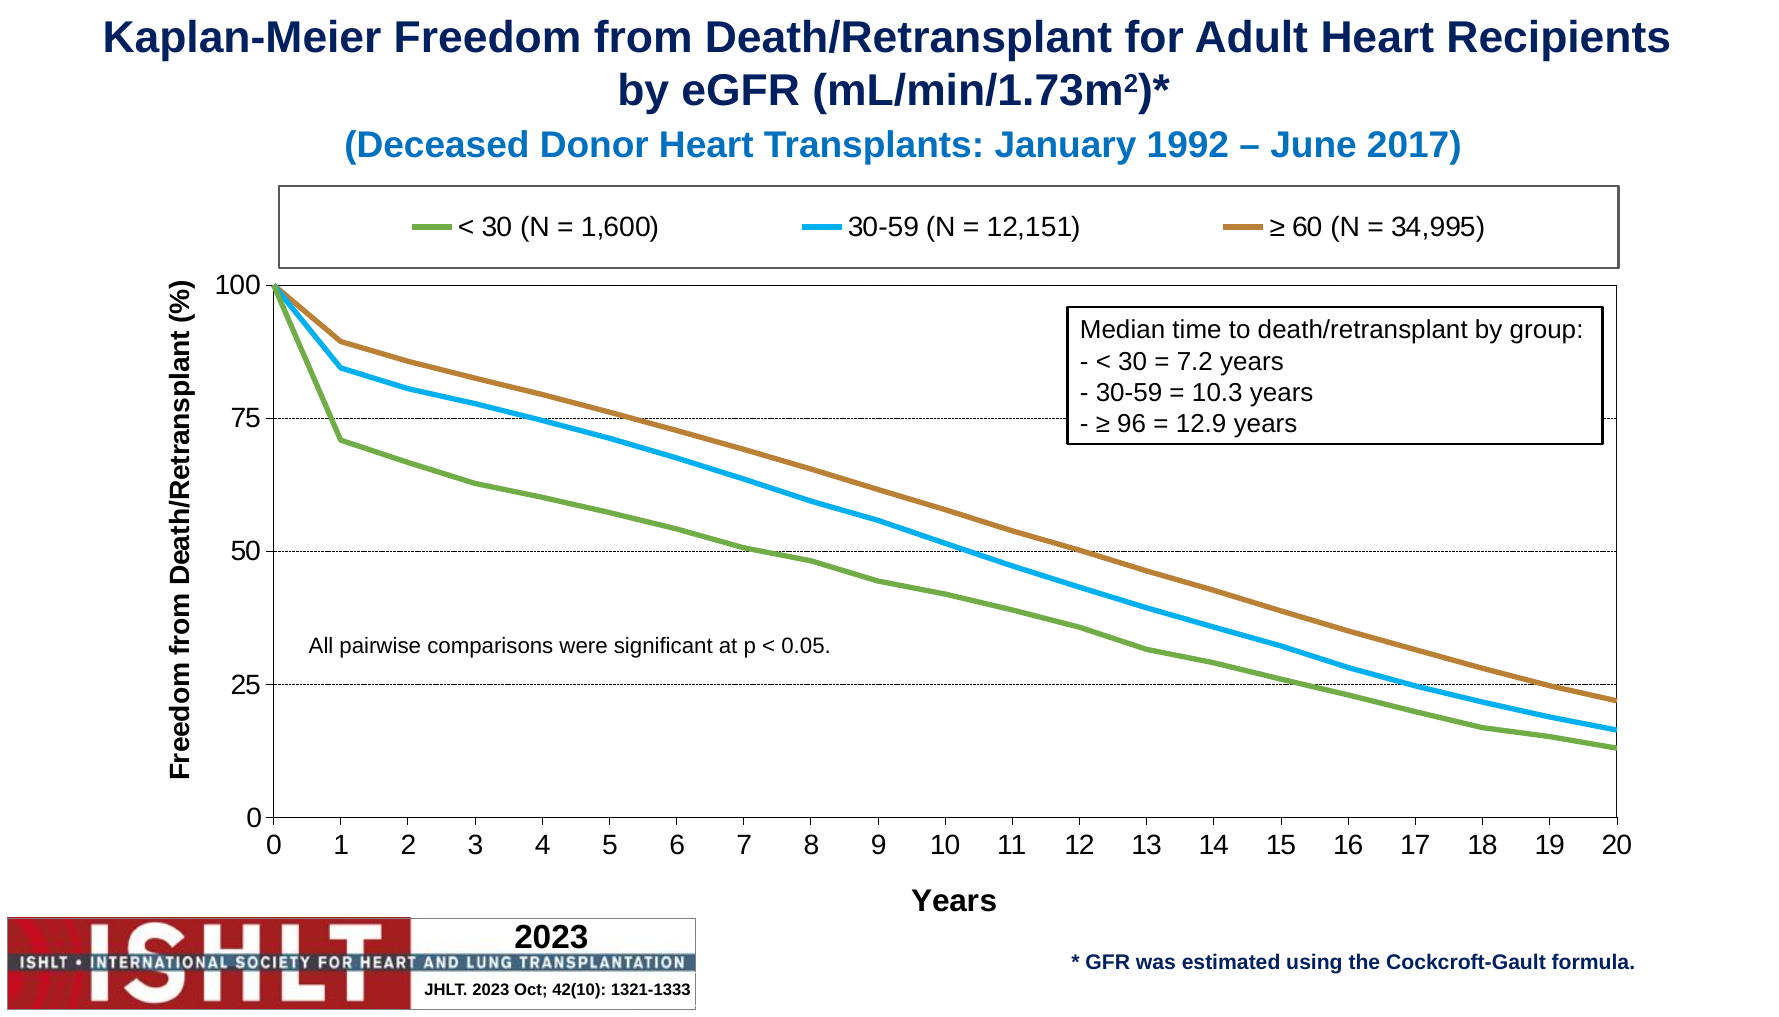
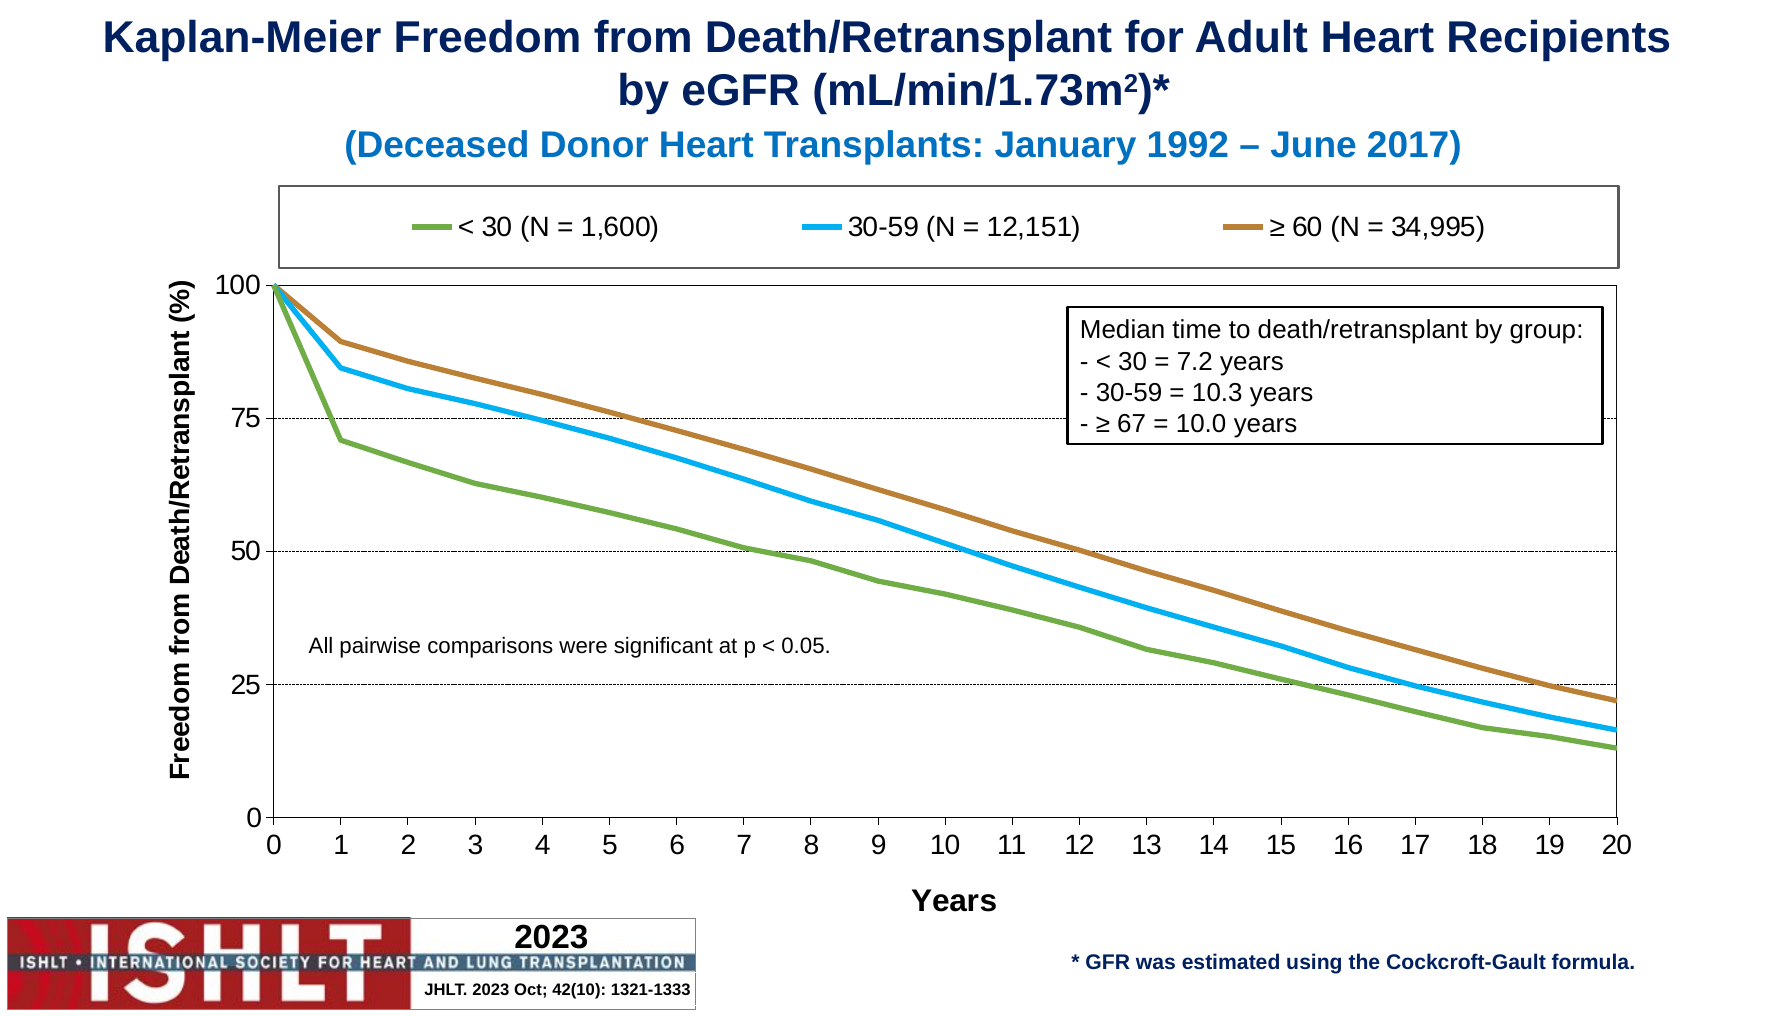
96: 96 -> 67 (1132, 424)
12.9: 12.9 -> 10.0 (1201, 424)
